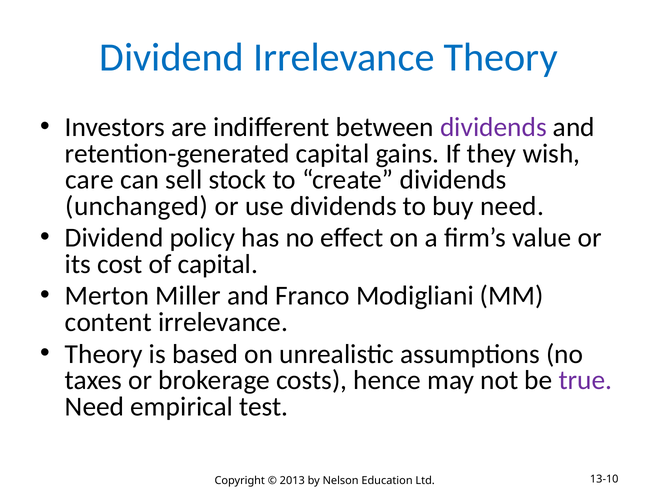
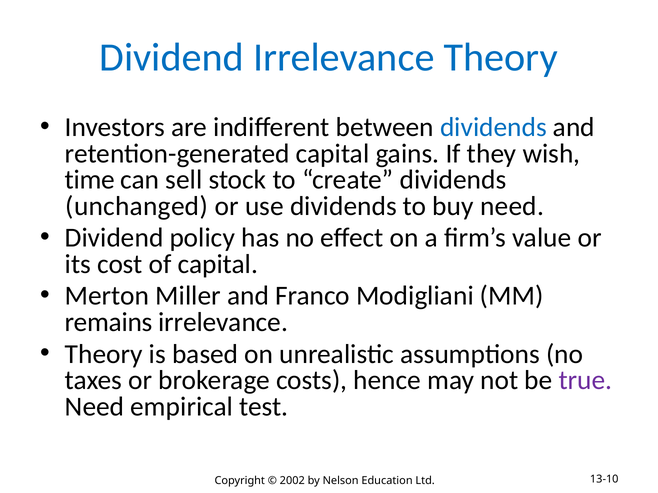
dividends colour: purple -> blue (493, 127)
care: care -> time (90, 180)
content: content -> remains (109, 323)
2013: 2013 -> 2002 (292, 481)
